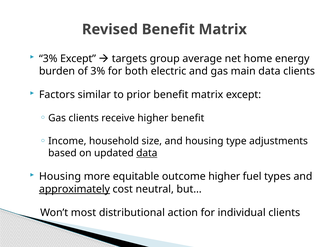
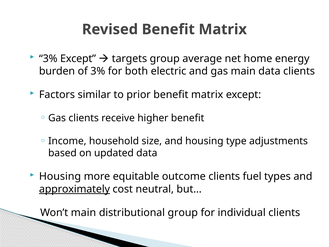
data underline: present -> none (147, 153)
outcome higher: higher -> clients (224, 176)
Won’t most: most -> main (83, 212)
distributional action: action -> group (183, 212)
